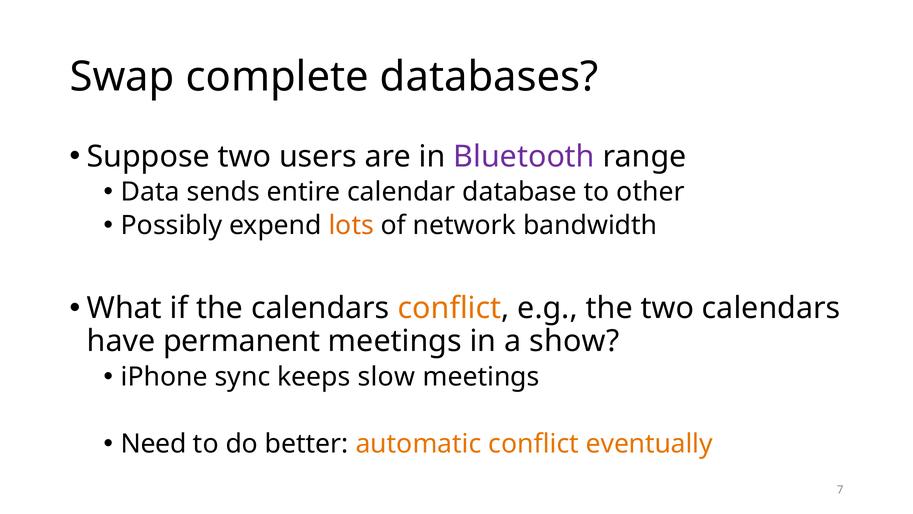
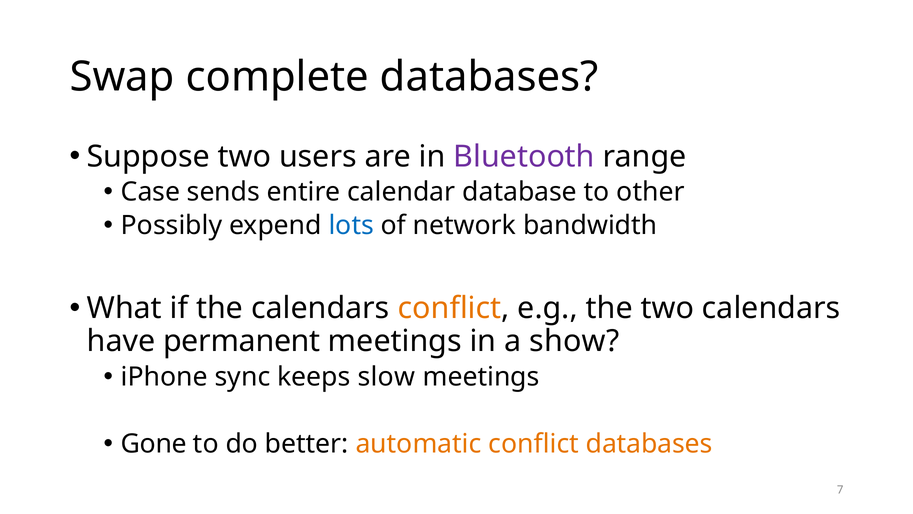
Data: Data -> Case (151, 192)
lots colour: orange -> blue (351, 225)
Need: Need -> Gone (154, 444)
conflict eventually: eventually -> databases (649, 444)
